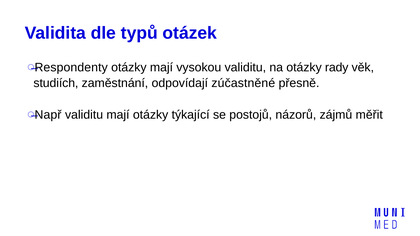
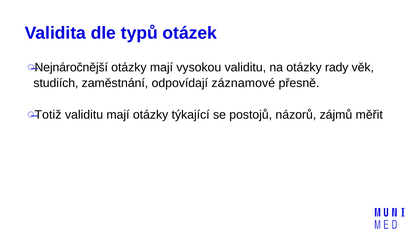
Respondenty: Respondenty -> Nejnáročnější (71, 68)
zúčastněné: zúčastněné -> záznamové (243, 83)
Např: Např -> Totiž (48, 115)
